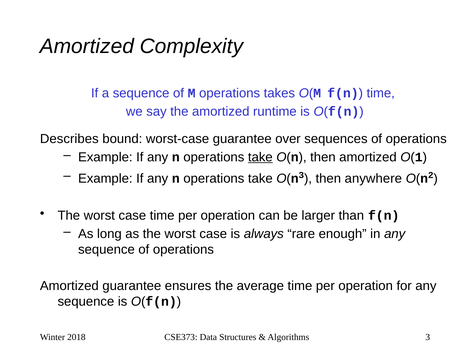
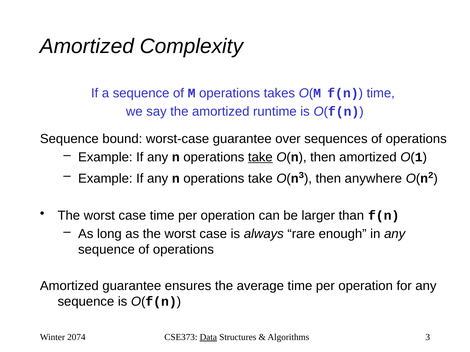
Describes: Describes -> Sequence (69, 139)
2018: 2018 -> 2074 (76, 337)
Data underline: none -> present (208, 337)
